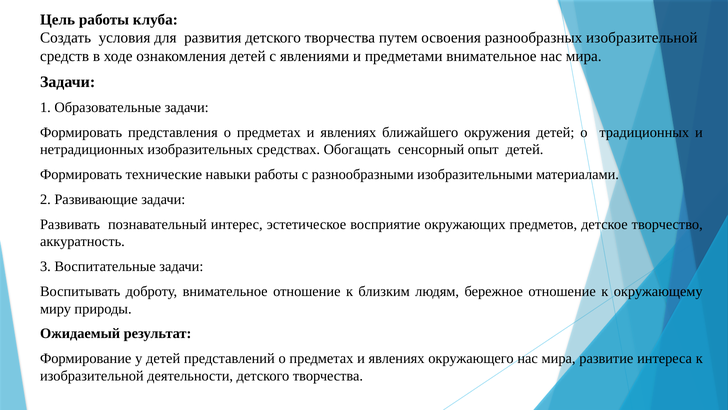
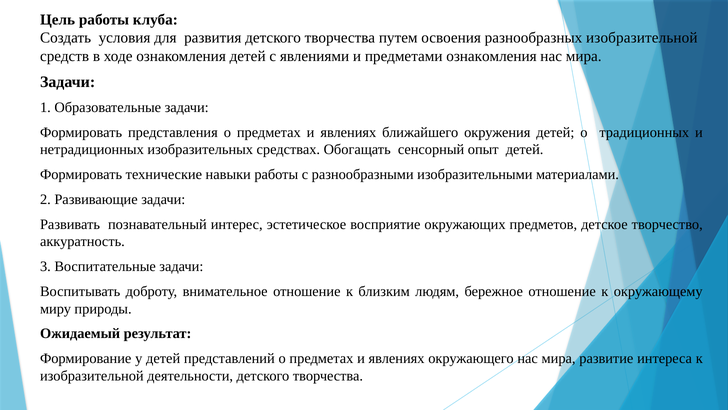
предметами внимательное: внимательное -> ознакомления (491, 56)
